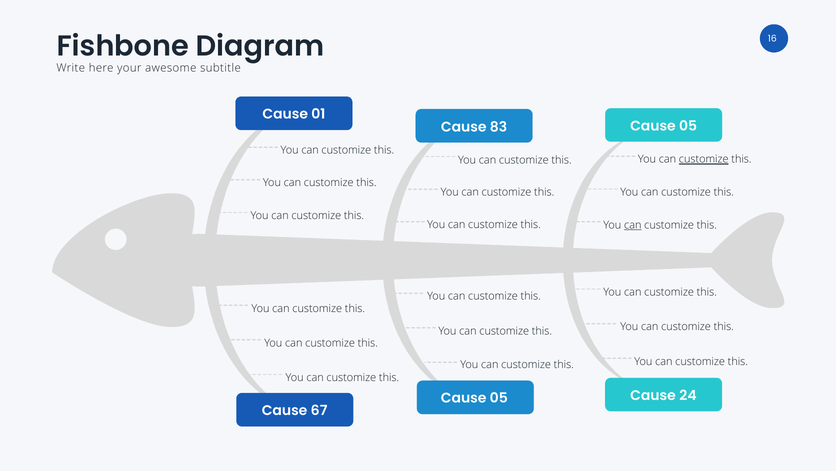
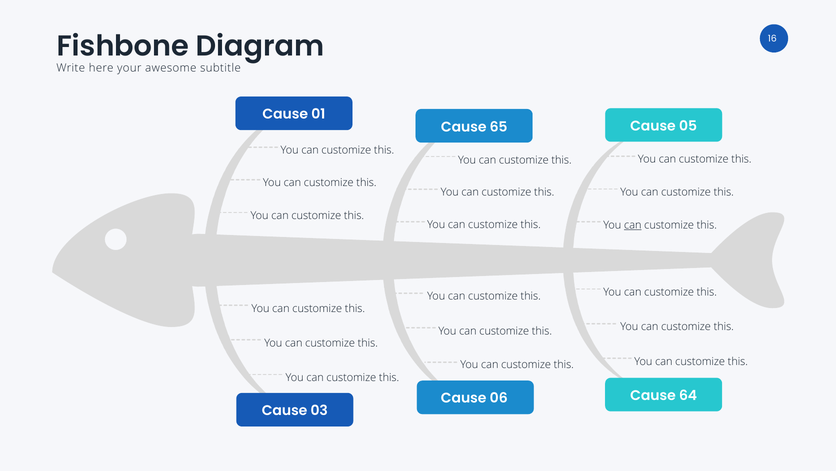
83: 83 -> 65 (499, 127)
customize underline: present -> none (704, 159)
24: 24 -> 64 (688, 395)
05: 05 -> 06 (499, 398)
67: 67 -> 03 (319, 410)
